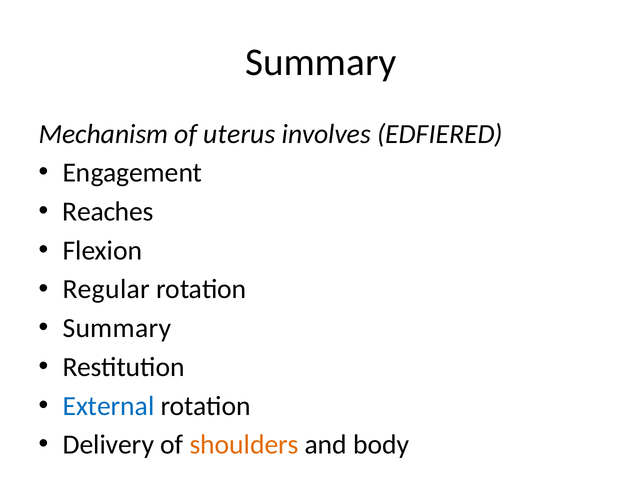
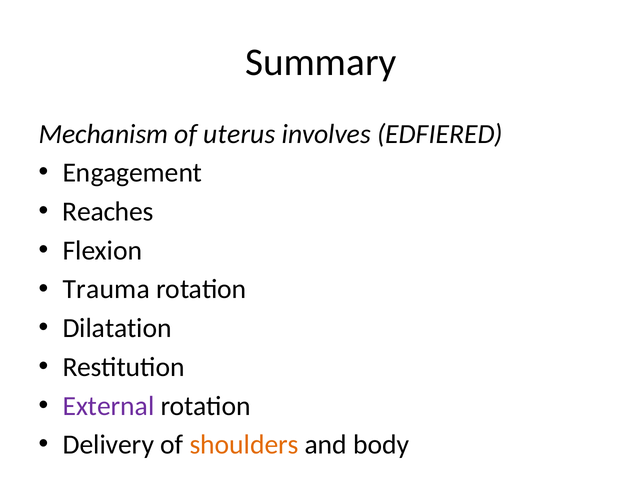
Regular: Regular -> Trauma (106, 290)
Summary: Summary -> Dilatation (117, 329)
External colour: blue -> purple (109, 406)
